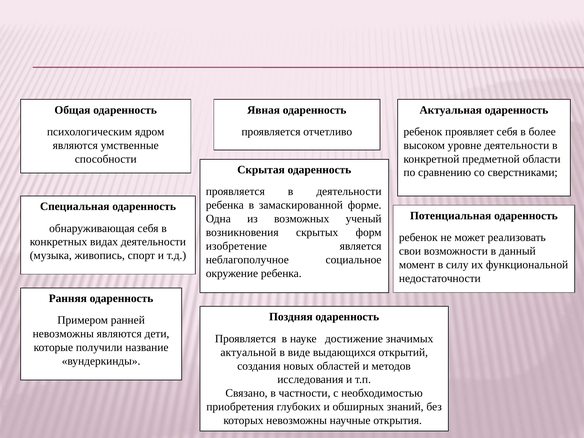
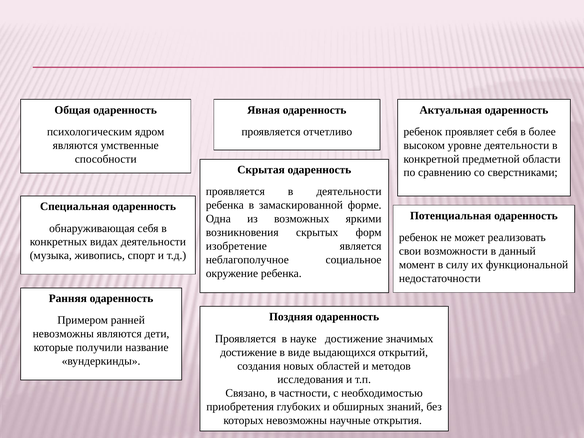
ученый: ученый -> яркими (364, 219)
актуальной: актуальной -> достижение (249, 352)
